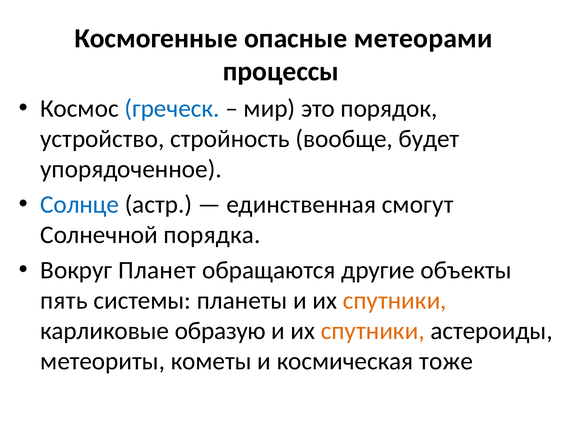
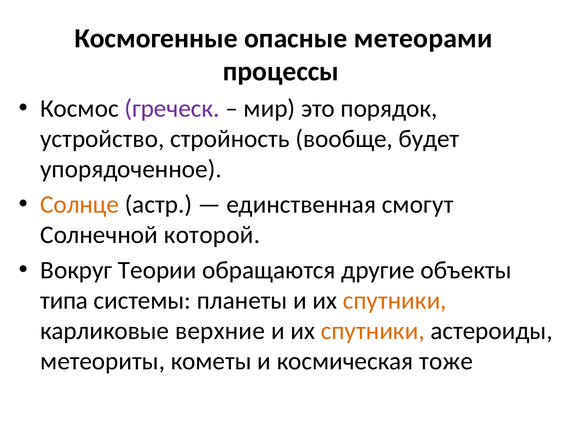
греческ colour: blue -> purple (172, 109)
Солнце colour: blue -> orange (80, 204)
порядка: порядка -> которой (212, 235)
Планет: Планет -> Теории (157, 270)
пять: пять -> типа (64, 300)
образую: образую -> верхние (220, 331)
